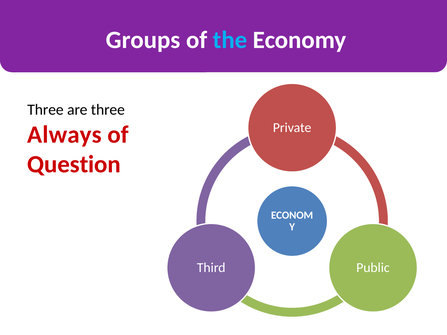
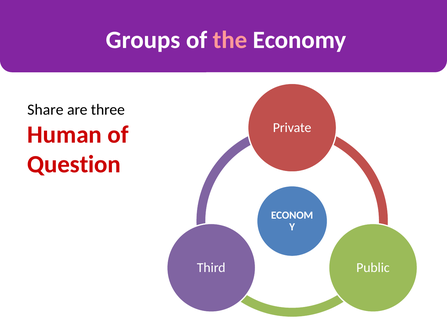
the colour: light blue -> pink (230, 40)
Three: Three -> Share (45, 110)
Always: Always -> Human (65, 135)
